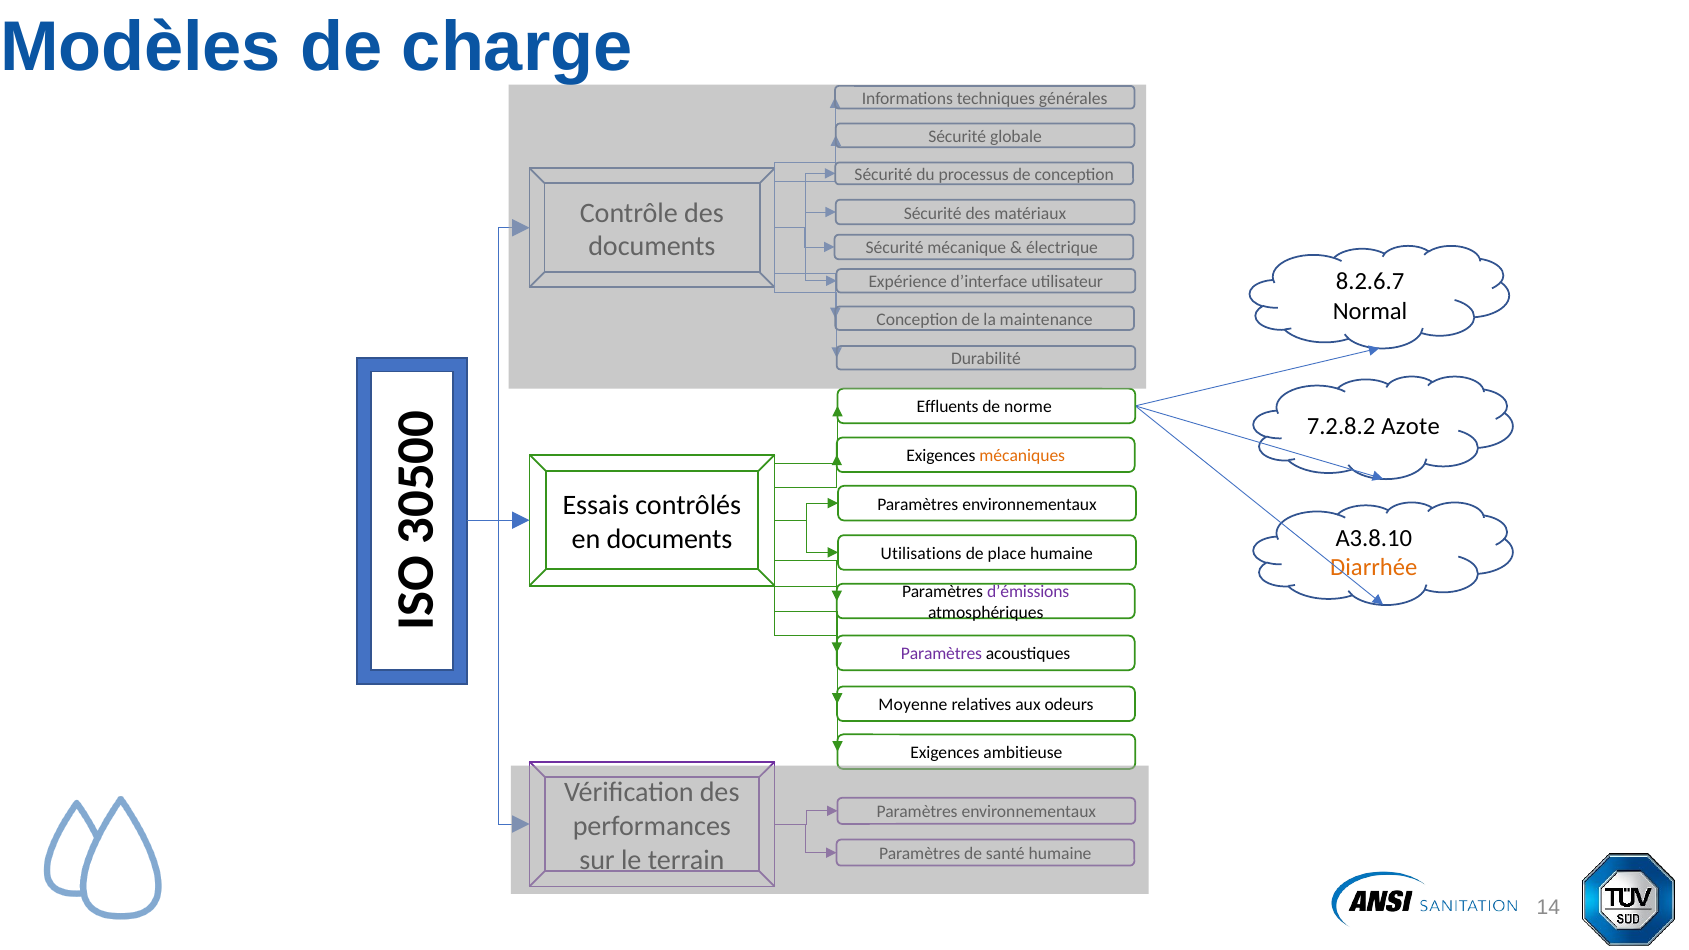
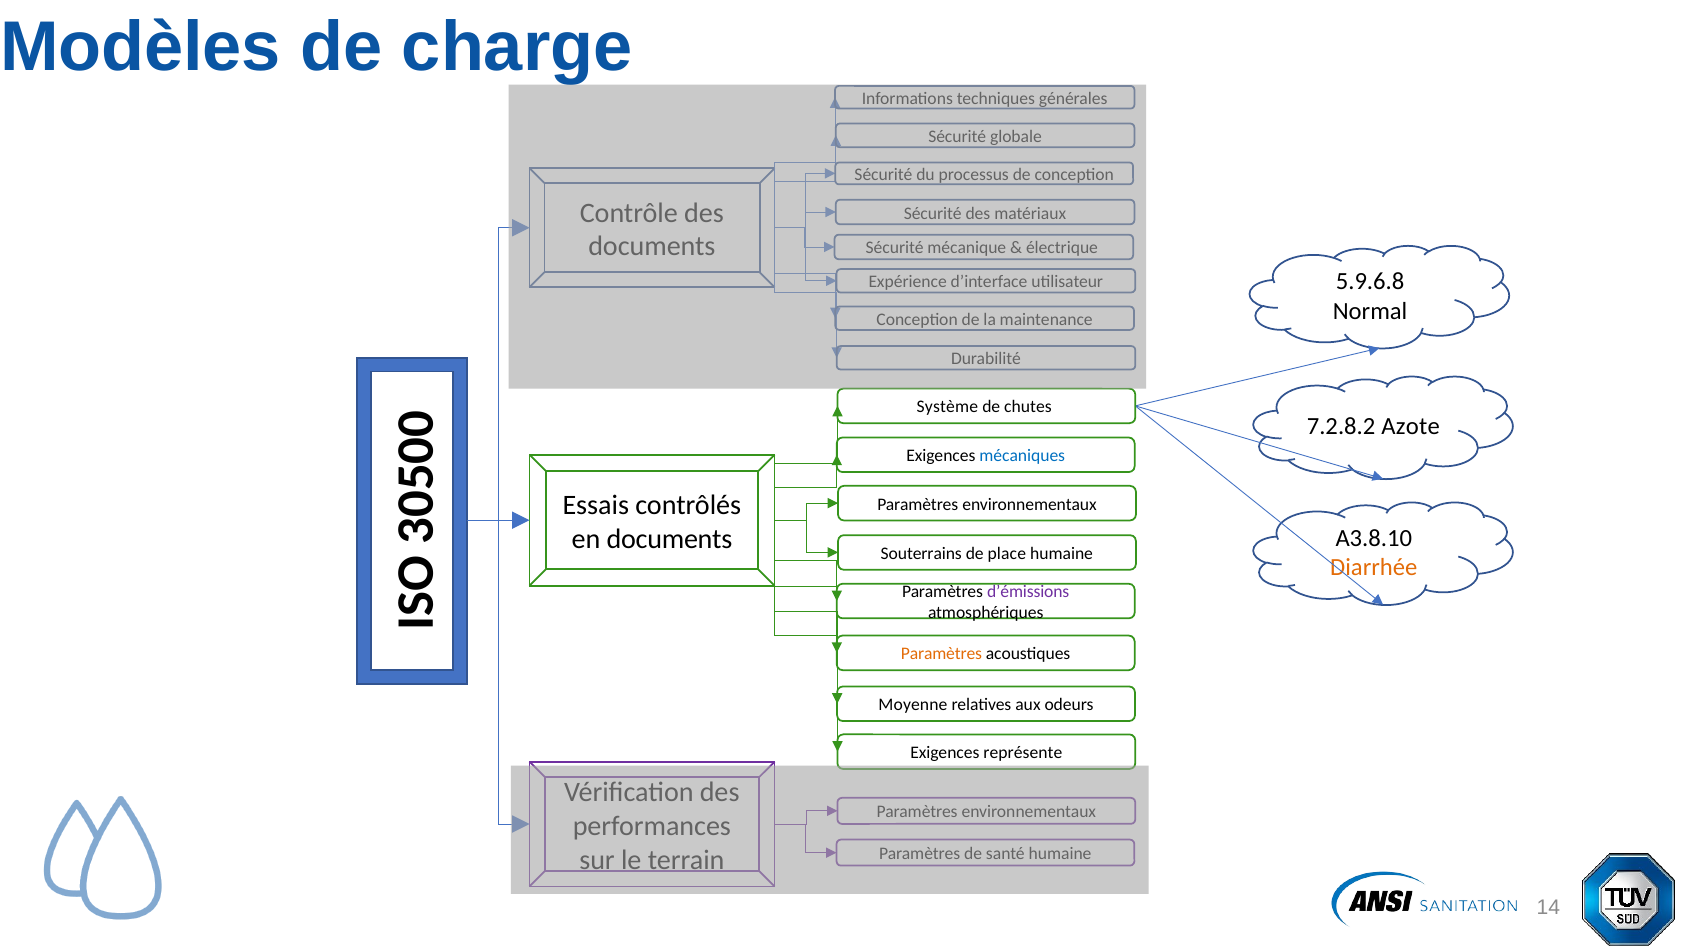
8.2.6.7: 8.2.6.7 -> 5.9.6.8 (1370, 281)
Effluents: Effluents -> Système (947, 407)
norme: norme -> chutes (1028, 407)
mécaniques colour: orange -> blue (1022, 456)
Utilisations: Utilisations -> Souterrains (921, 554)
Paramètres colour: purple -> orange (941, 654)
ambitieuse: ambitieuse -> représente (1023, 753)
